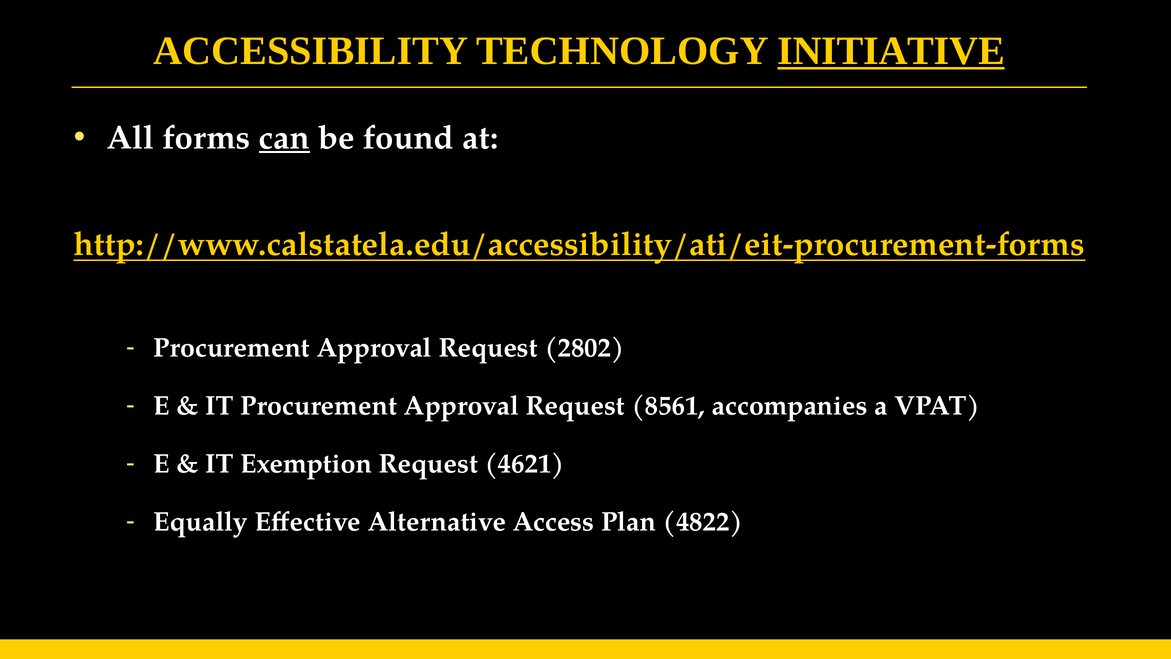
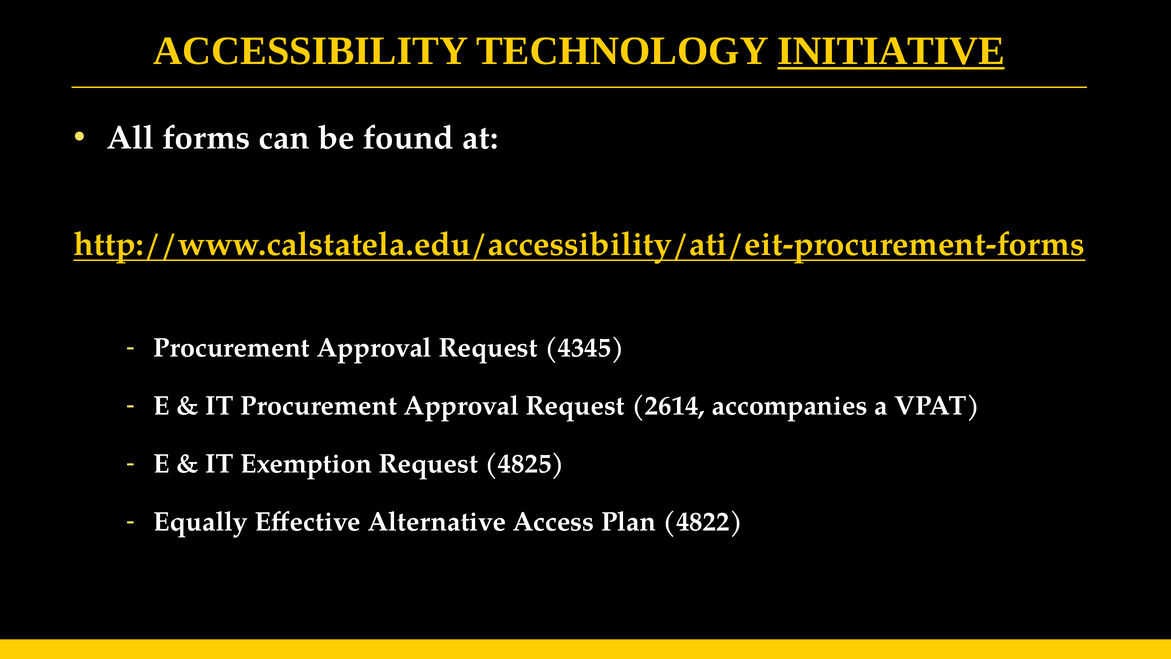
can underline: present -> none (284, 138)
2802: 2802 -> 4345 (584, 348)
8561: 8561 -> 2614 (668, 406)
4621: 4621 -> 4825 (525, 464)
